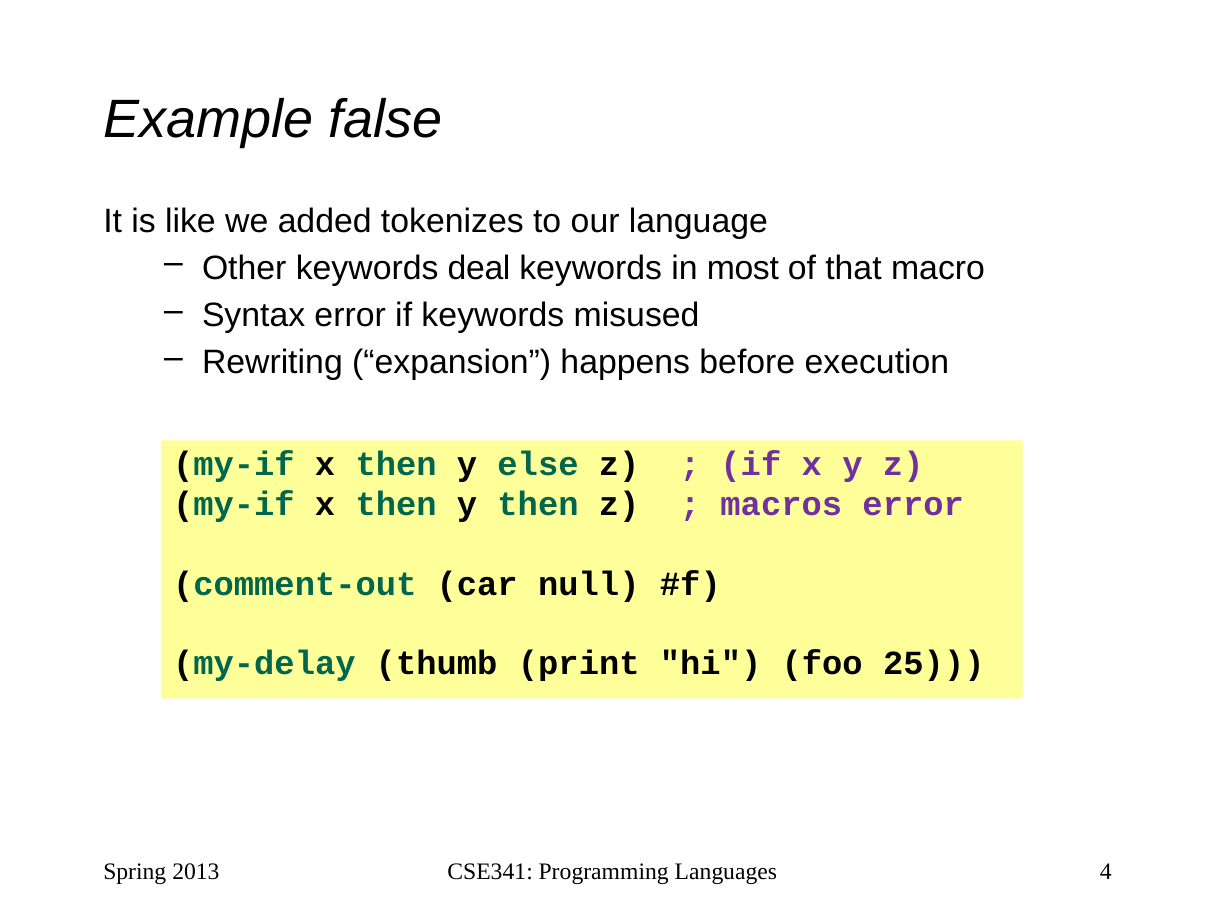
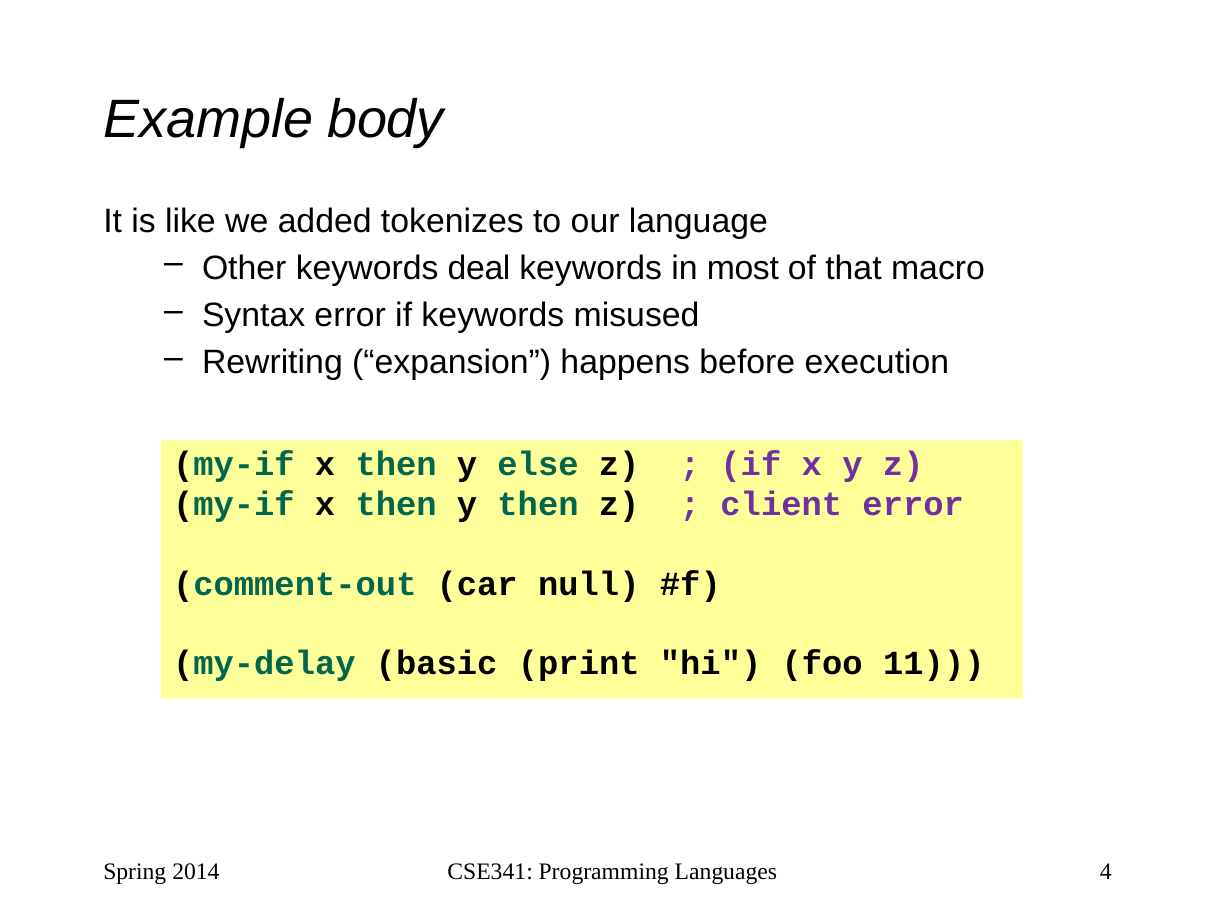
false: false -> body (386, 120)
macros: macros -> client (781, 504)
thumb: thumb -> basic (437, 664)
25: 25 -> 11 (934, 664)
2013: 2013 -> 2014 (196, 872)
